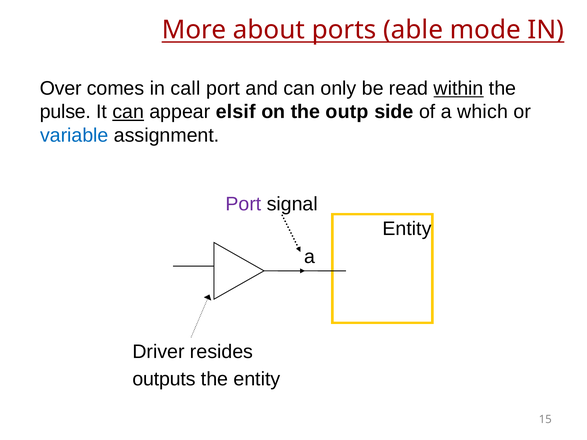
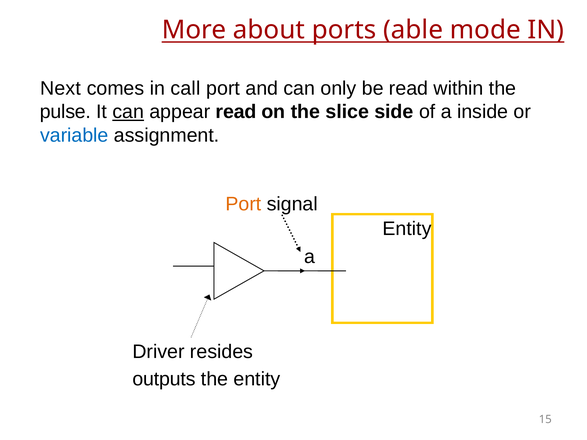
Over: Over -> Next (61, 88)
within underline: present -> none (459, 88)
appear elsif: elsif -> read (236, 112)
outp: outp -> slice (347, 112)
which: which -> inside (483, 112)
Port colour: purple -> orange (243, 204)
